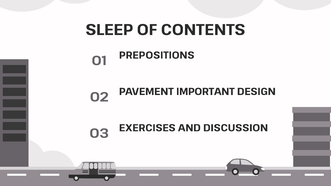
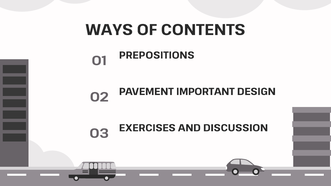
SLEEP: SLEEP -> WAYS (109, 30)
